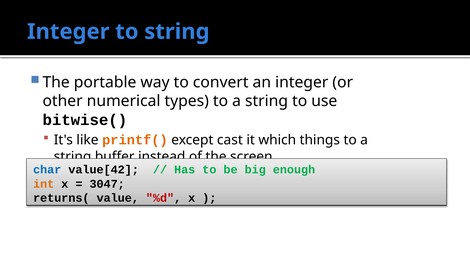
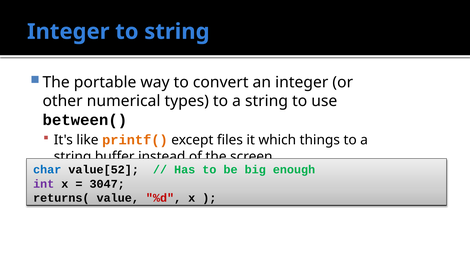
bitwise(: bitwise( -> between( (85, 120)
cast: cast -> files (230, 140)
value[42: value[42 -> value[52 (104, 170)
int colour: orange -> purple (44, 184)
